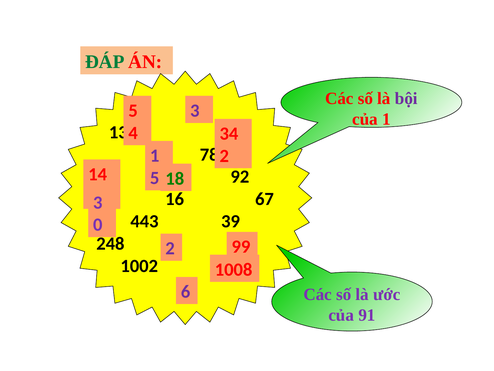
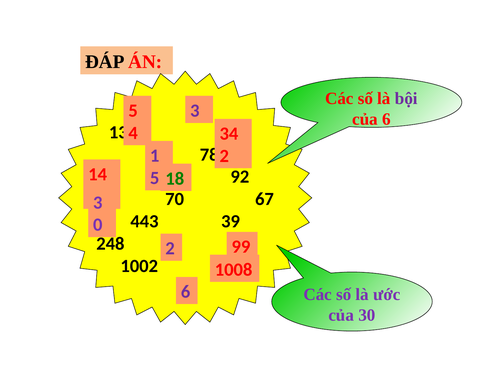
ĐÁP colour: green -> black (105, 62)
của 1: 1 -> 6 (386, 119)
16: 16 -> 70 (175, 199)
của 91: 91 -> 30 (367, 315)
